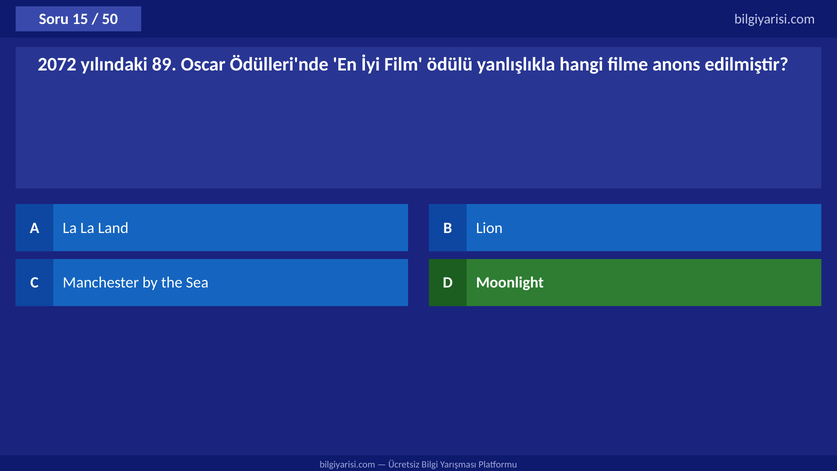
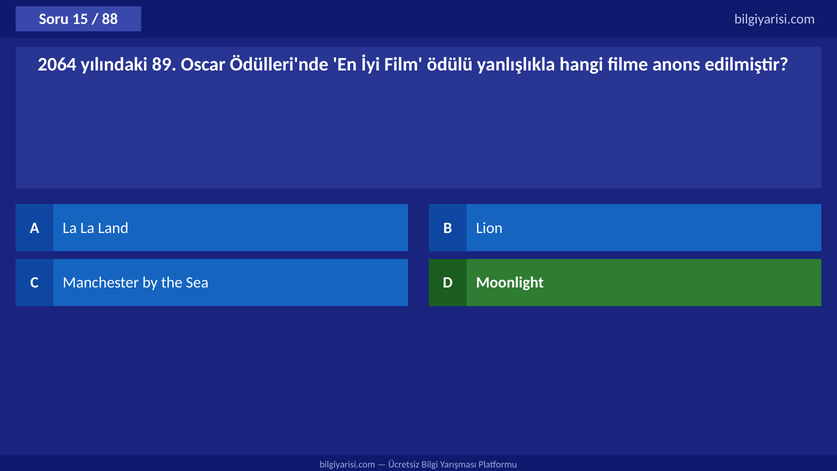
50: 50 -> 88 (110, 19)
2072: 2072 -> 2064 (57, 64)
